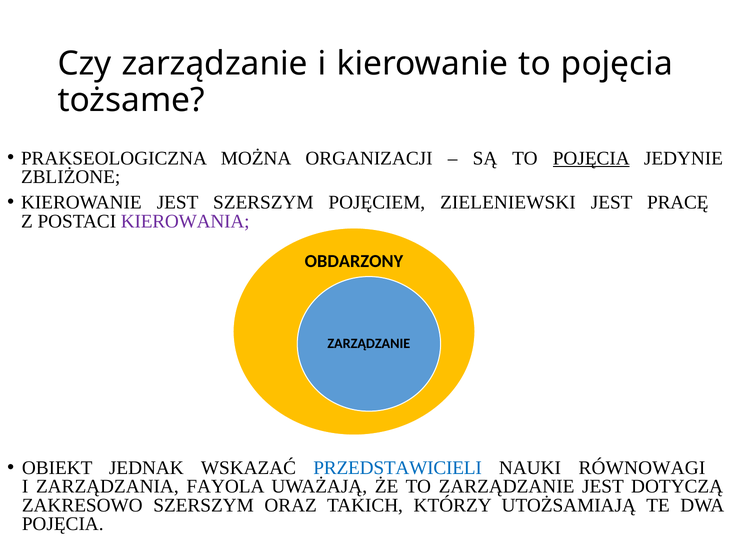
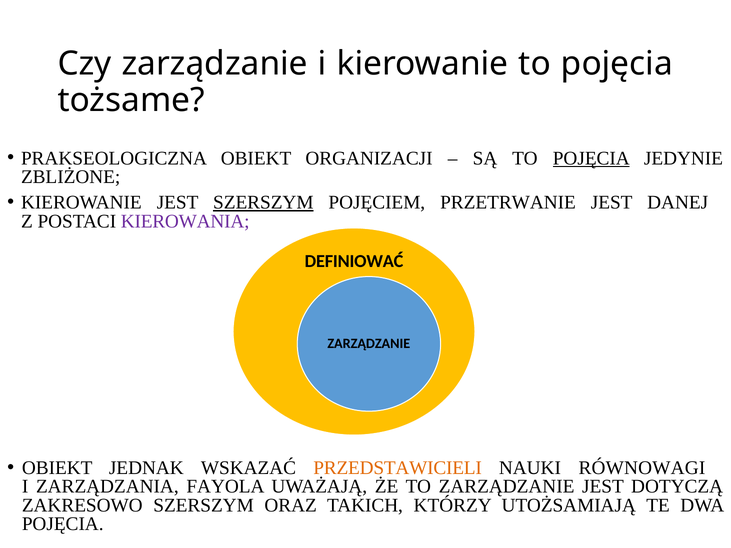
PRAKSEOLOGICZNA MOŻNA: MOŻNA -> OBIEKT (256, 158)
SZERSZYM underline: none -> present (263, 203)
ZIELENIEWSKI: ZIELENIEWSKI -> PRZETRWANIE (508, 203)
PRACĘ: PRACĘ -> DANEJ (678, 203)
OBDARZONY: OBDARZONY -> DEFINIOWAĆ (354, 261)
PRZEDSTAWICIELI colour: blue -> orange (398, 468)
